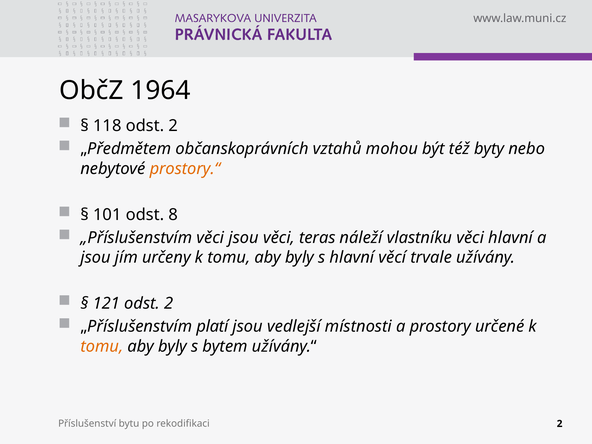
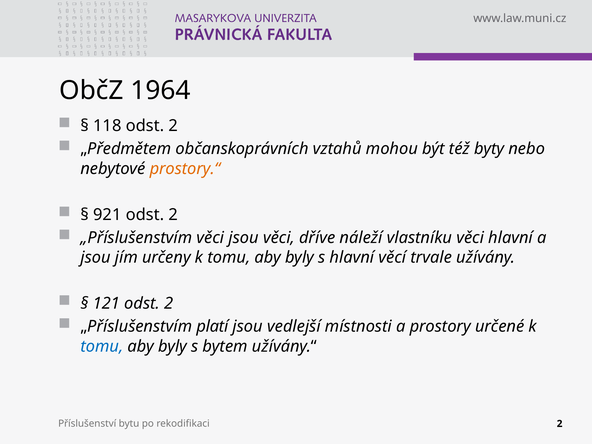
101: 101 -> 921 (107, 215)
8: 8 -> 2 (173, 215)
teras: teras -> dříve (317, 238)
tomu colour: orange -> blue (102, 346)
